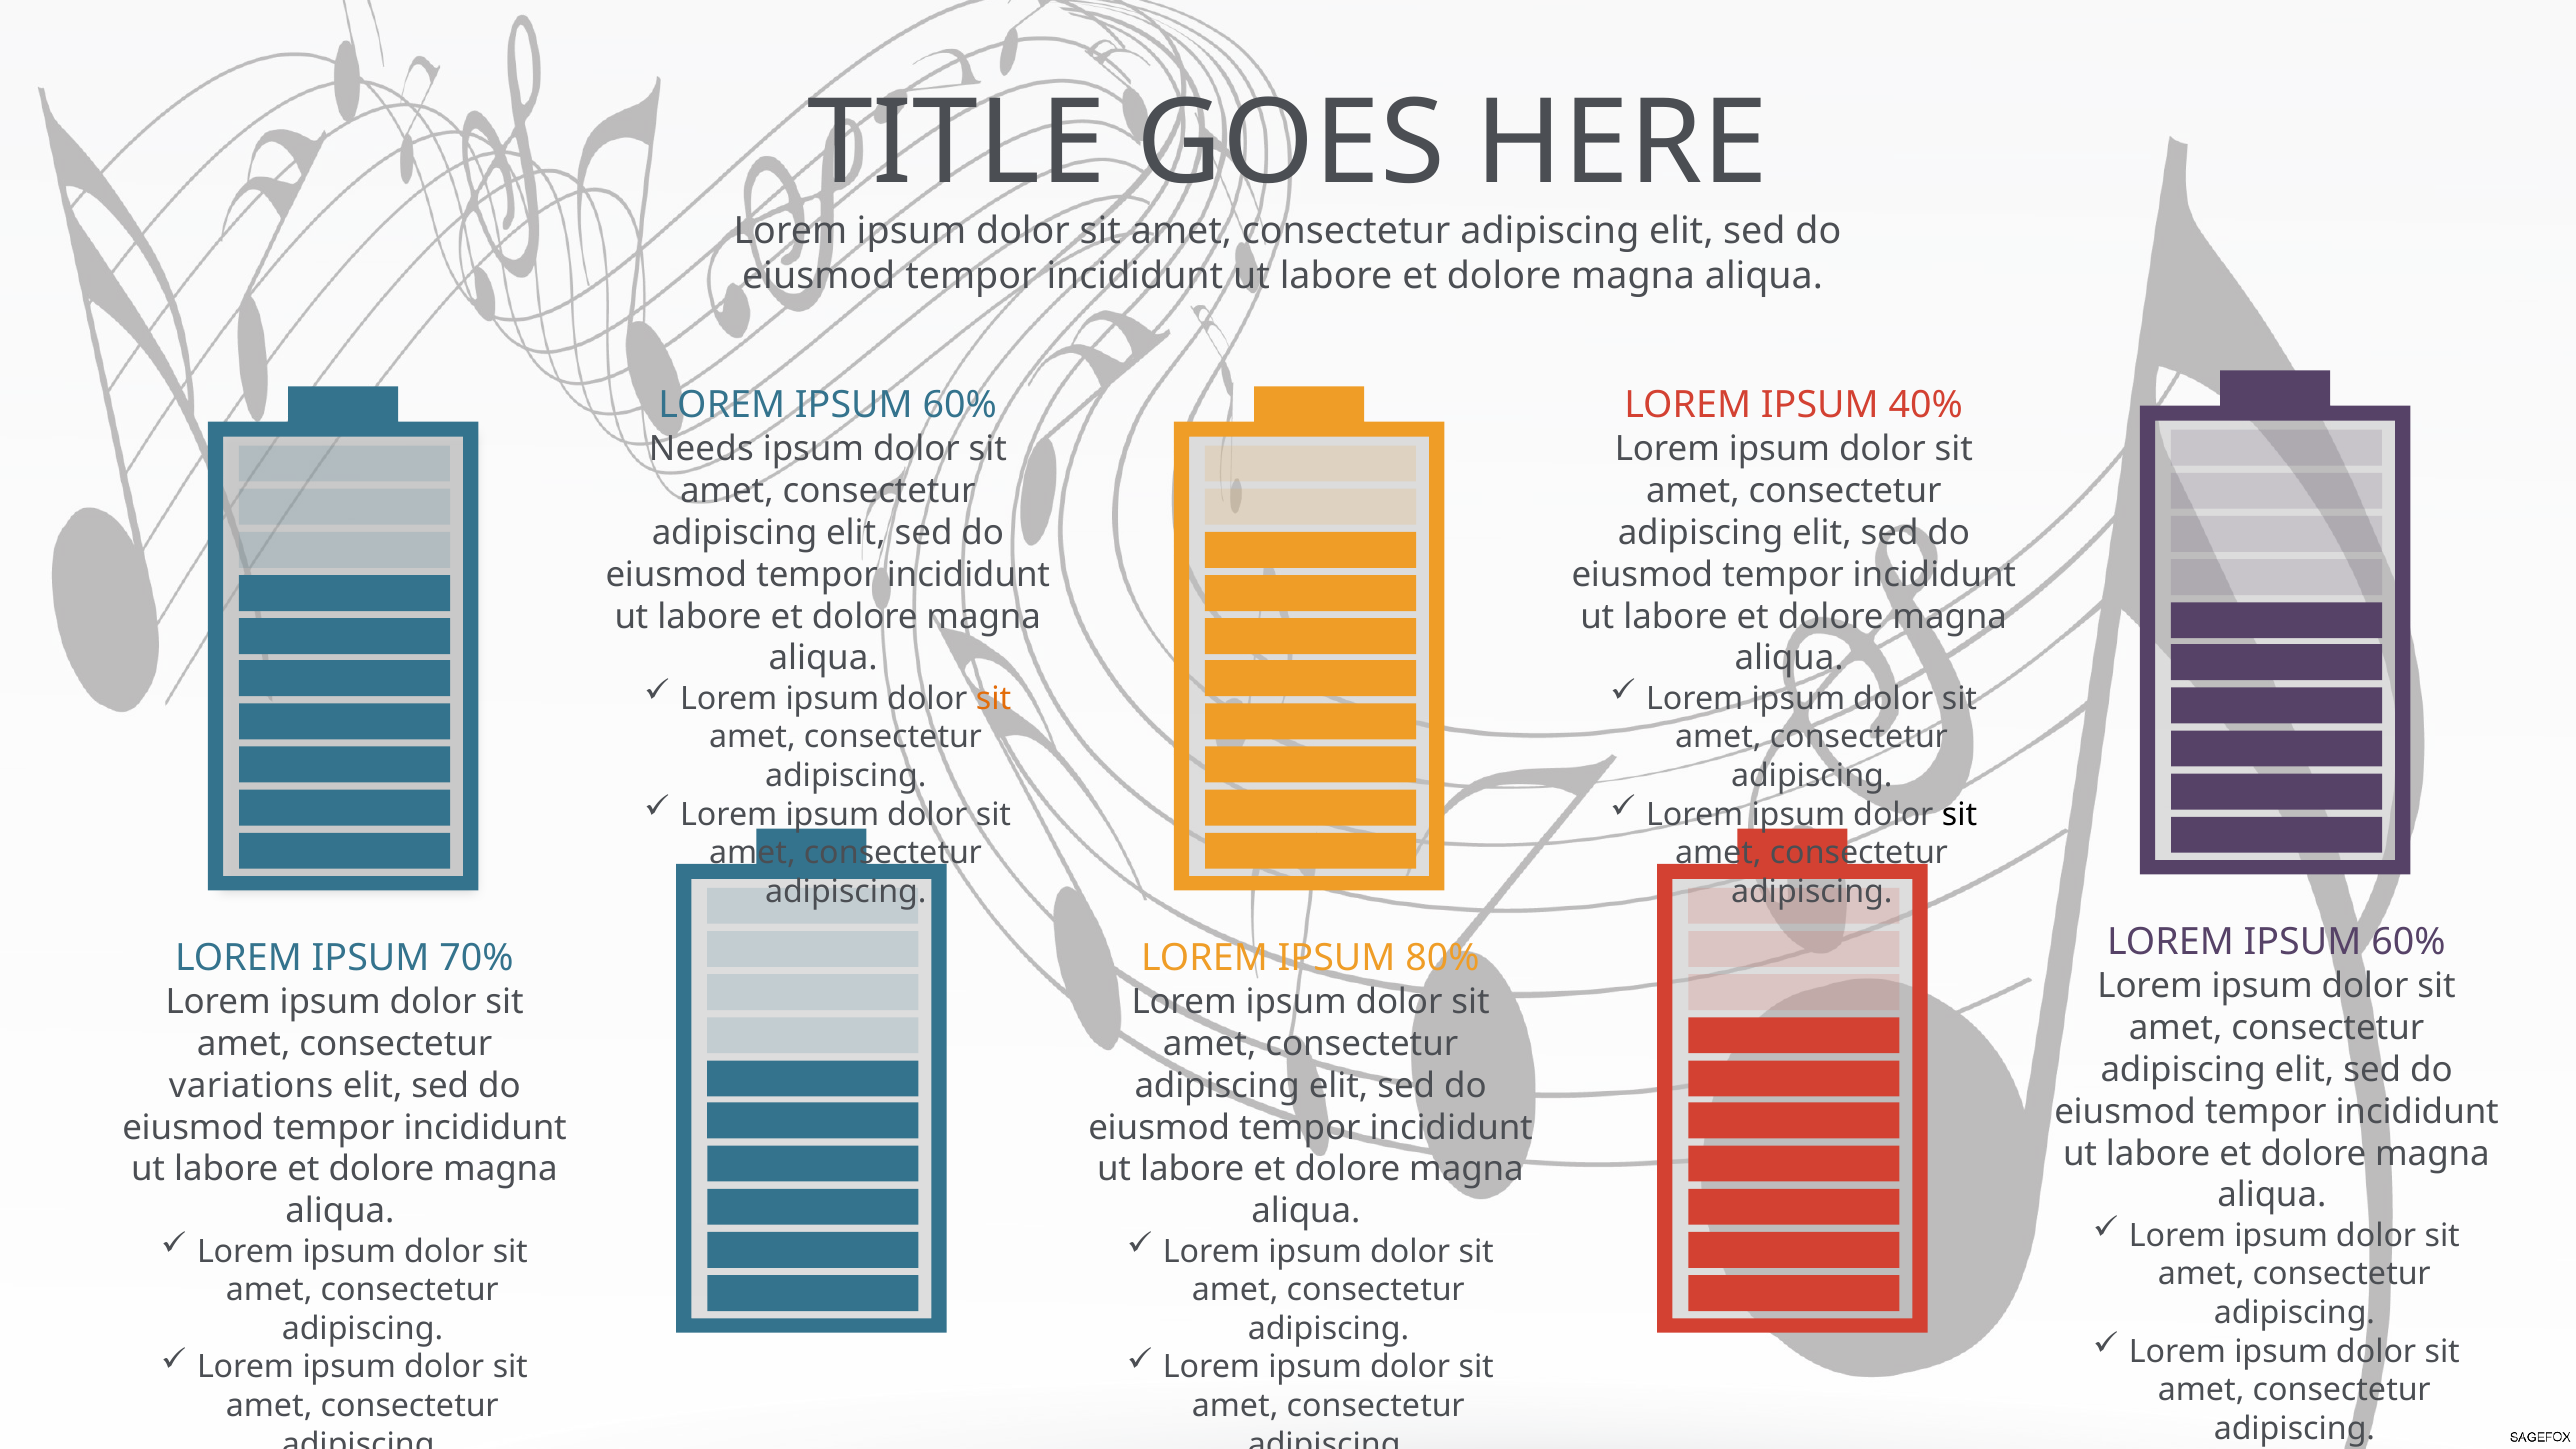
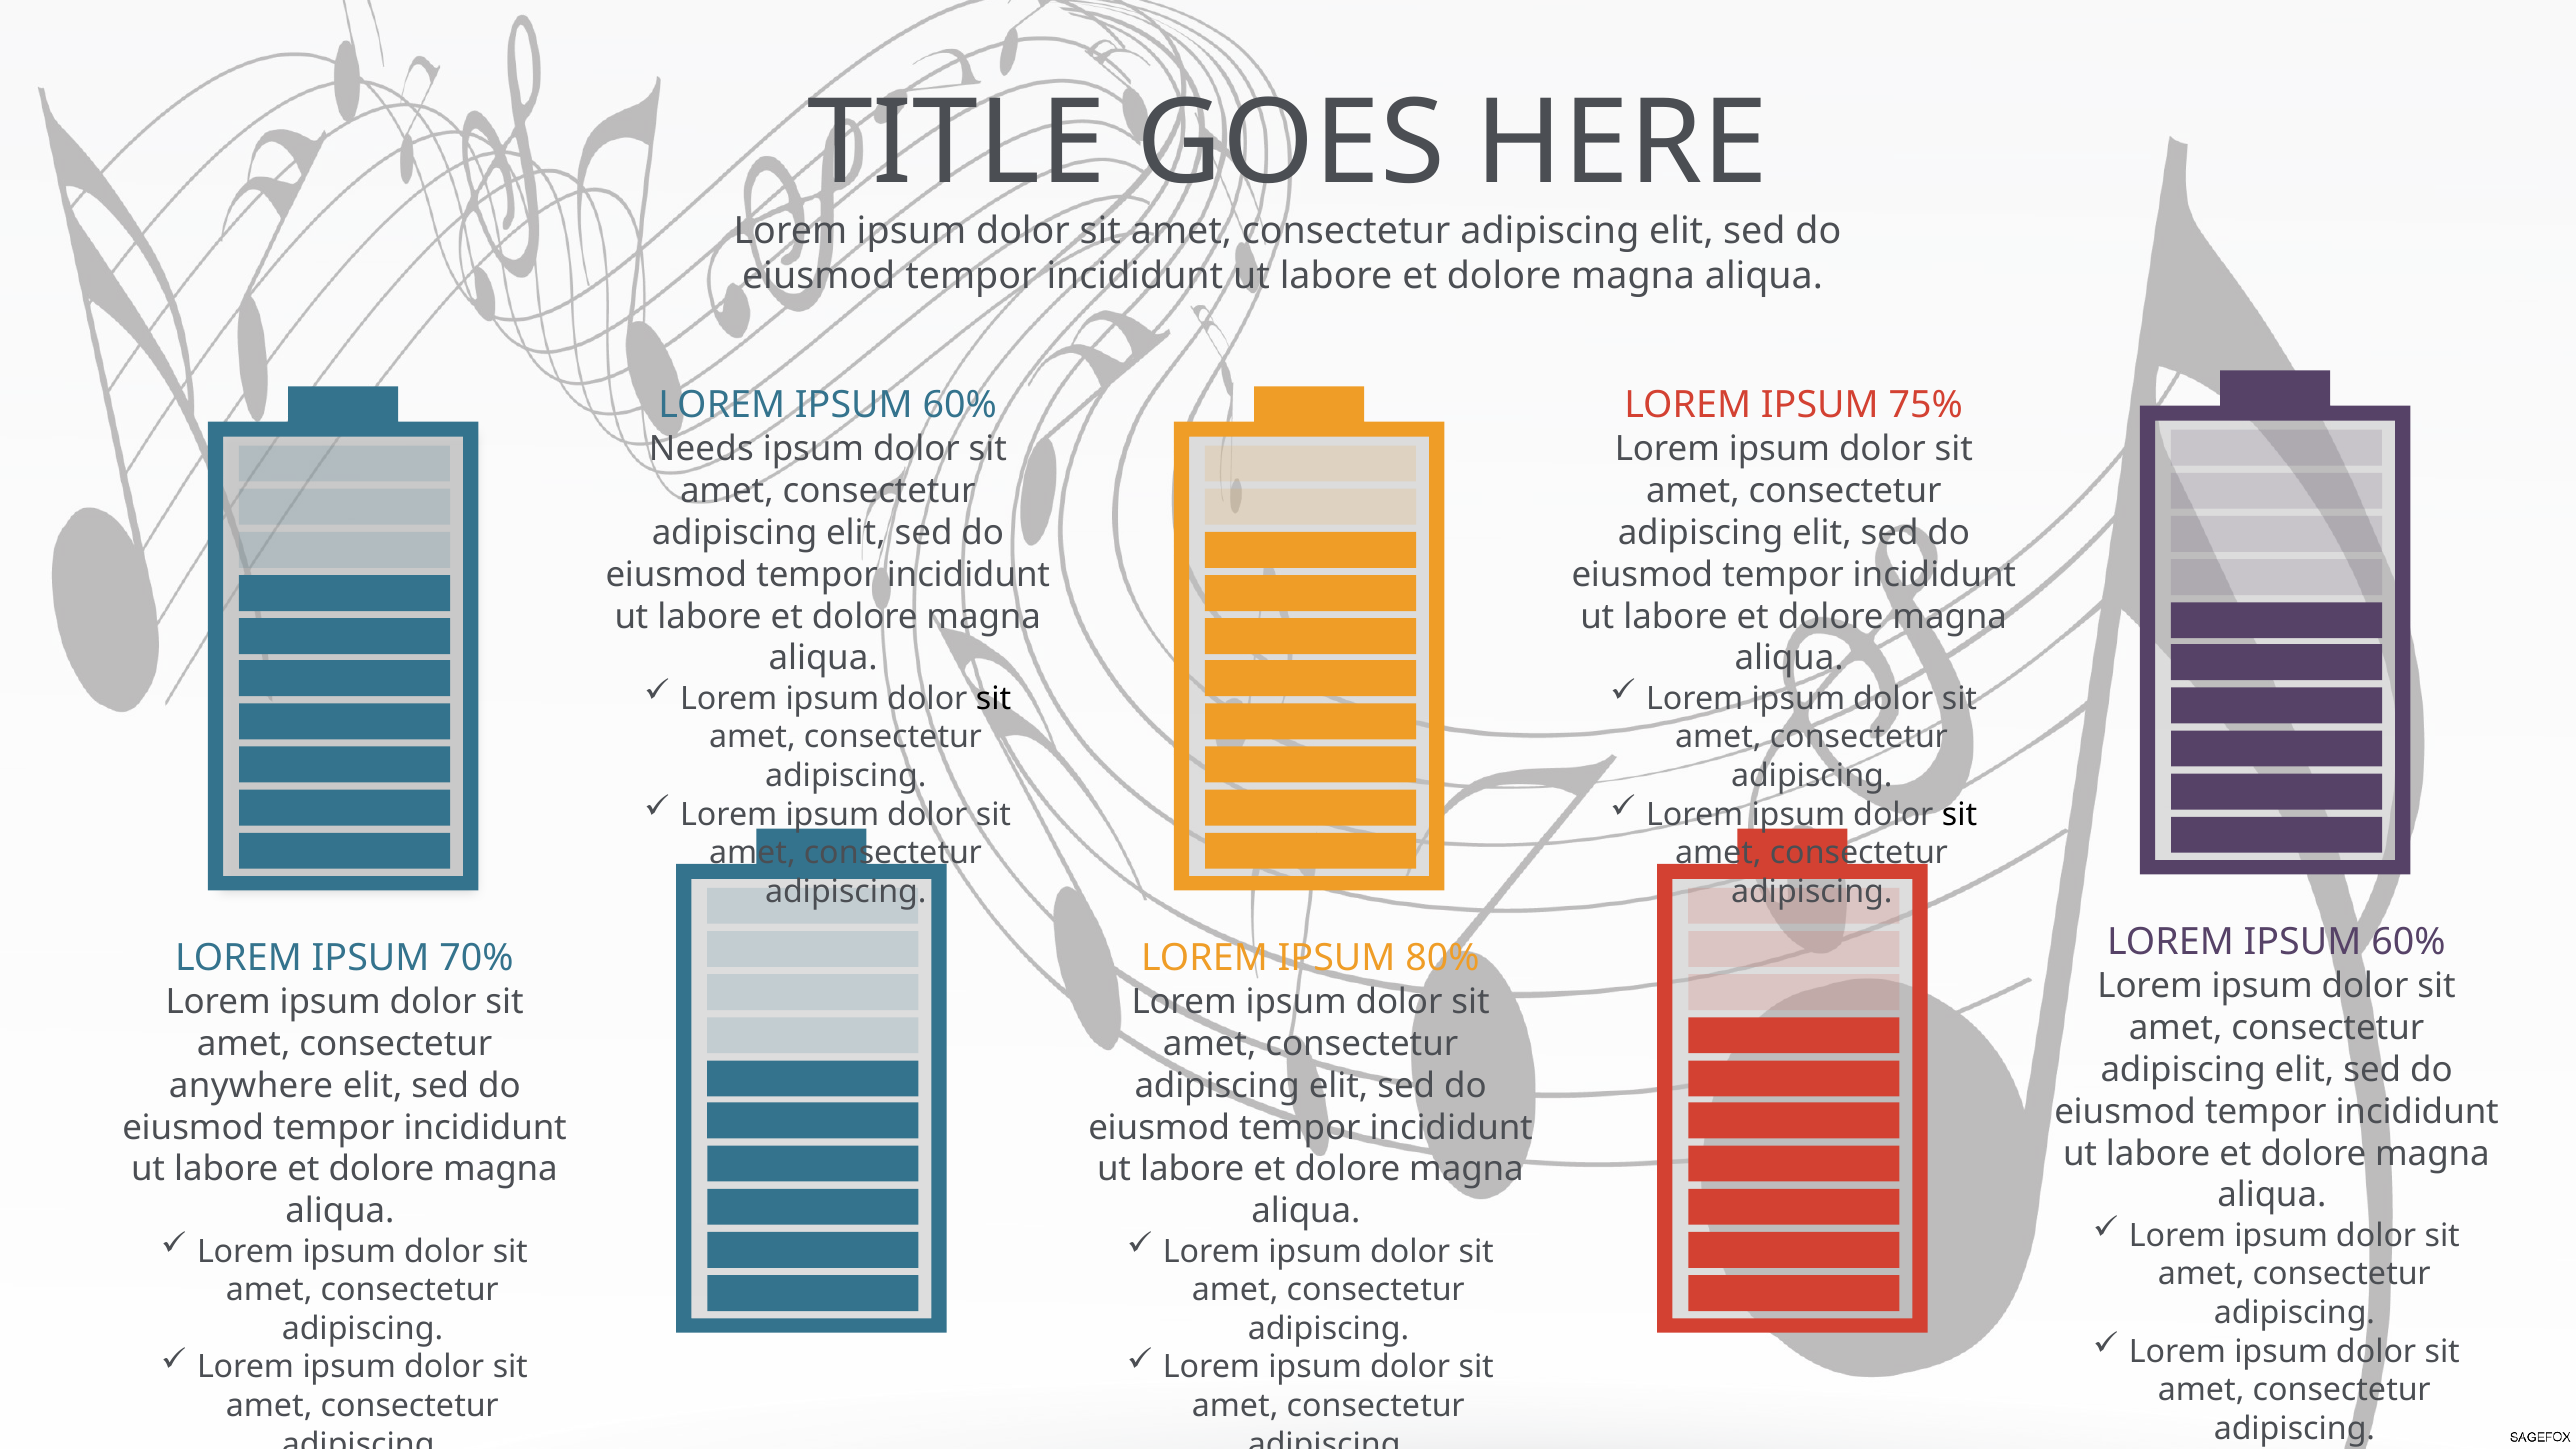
40%: 40% -> 75% (1926, 406)
sit colour: orange -> black (994, 699)
variations: variations -> anywhere (251, 1086)
